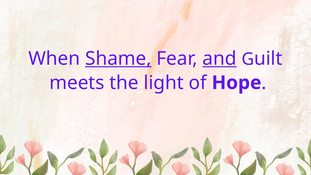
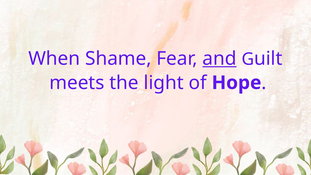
Shame underline: present -> none (118, 59)
